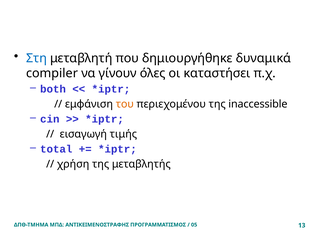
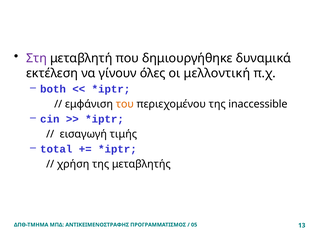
Στη colour: blue -> purple (36, 58)
compiler: compiler -> εκτέλεση (52, 73)
καταστήσει: καταστήσει -> μελλοντική (217, 73)
